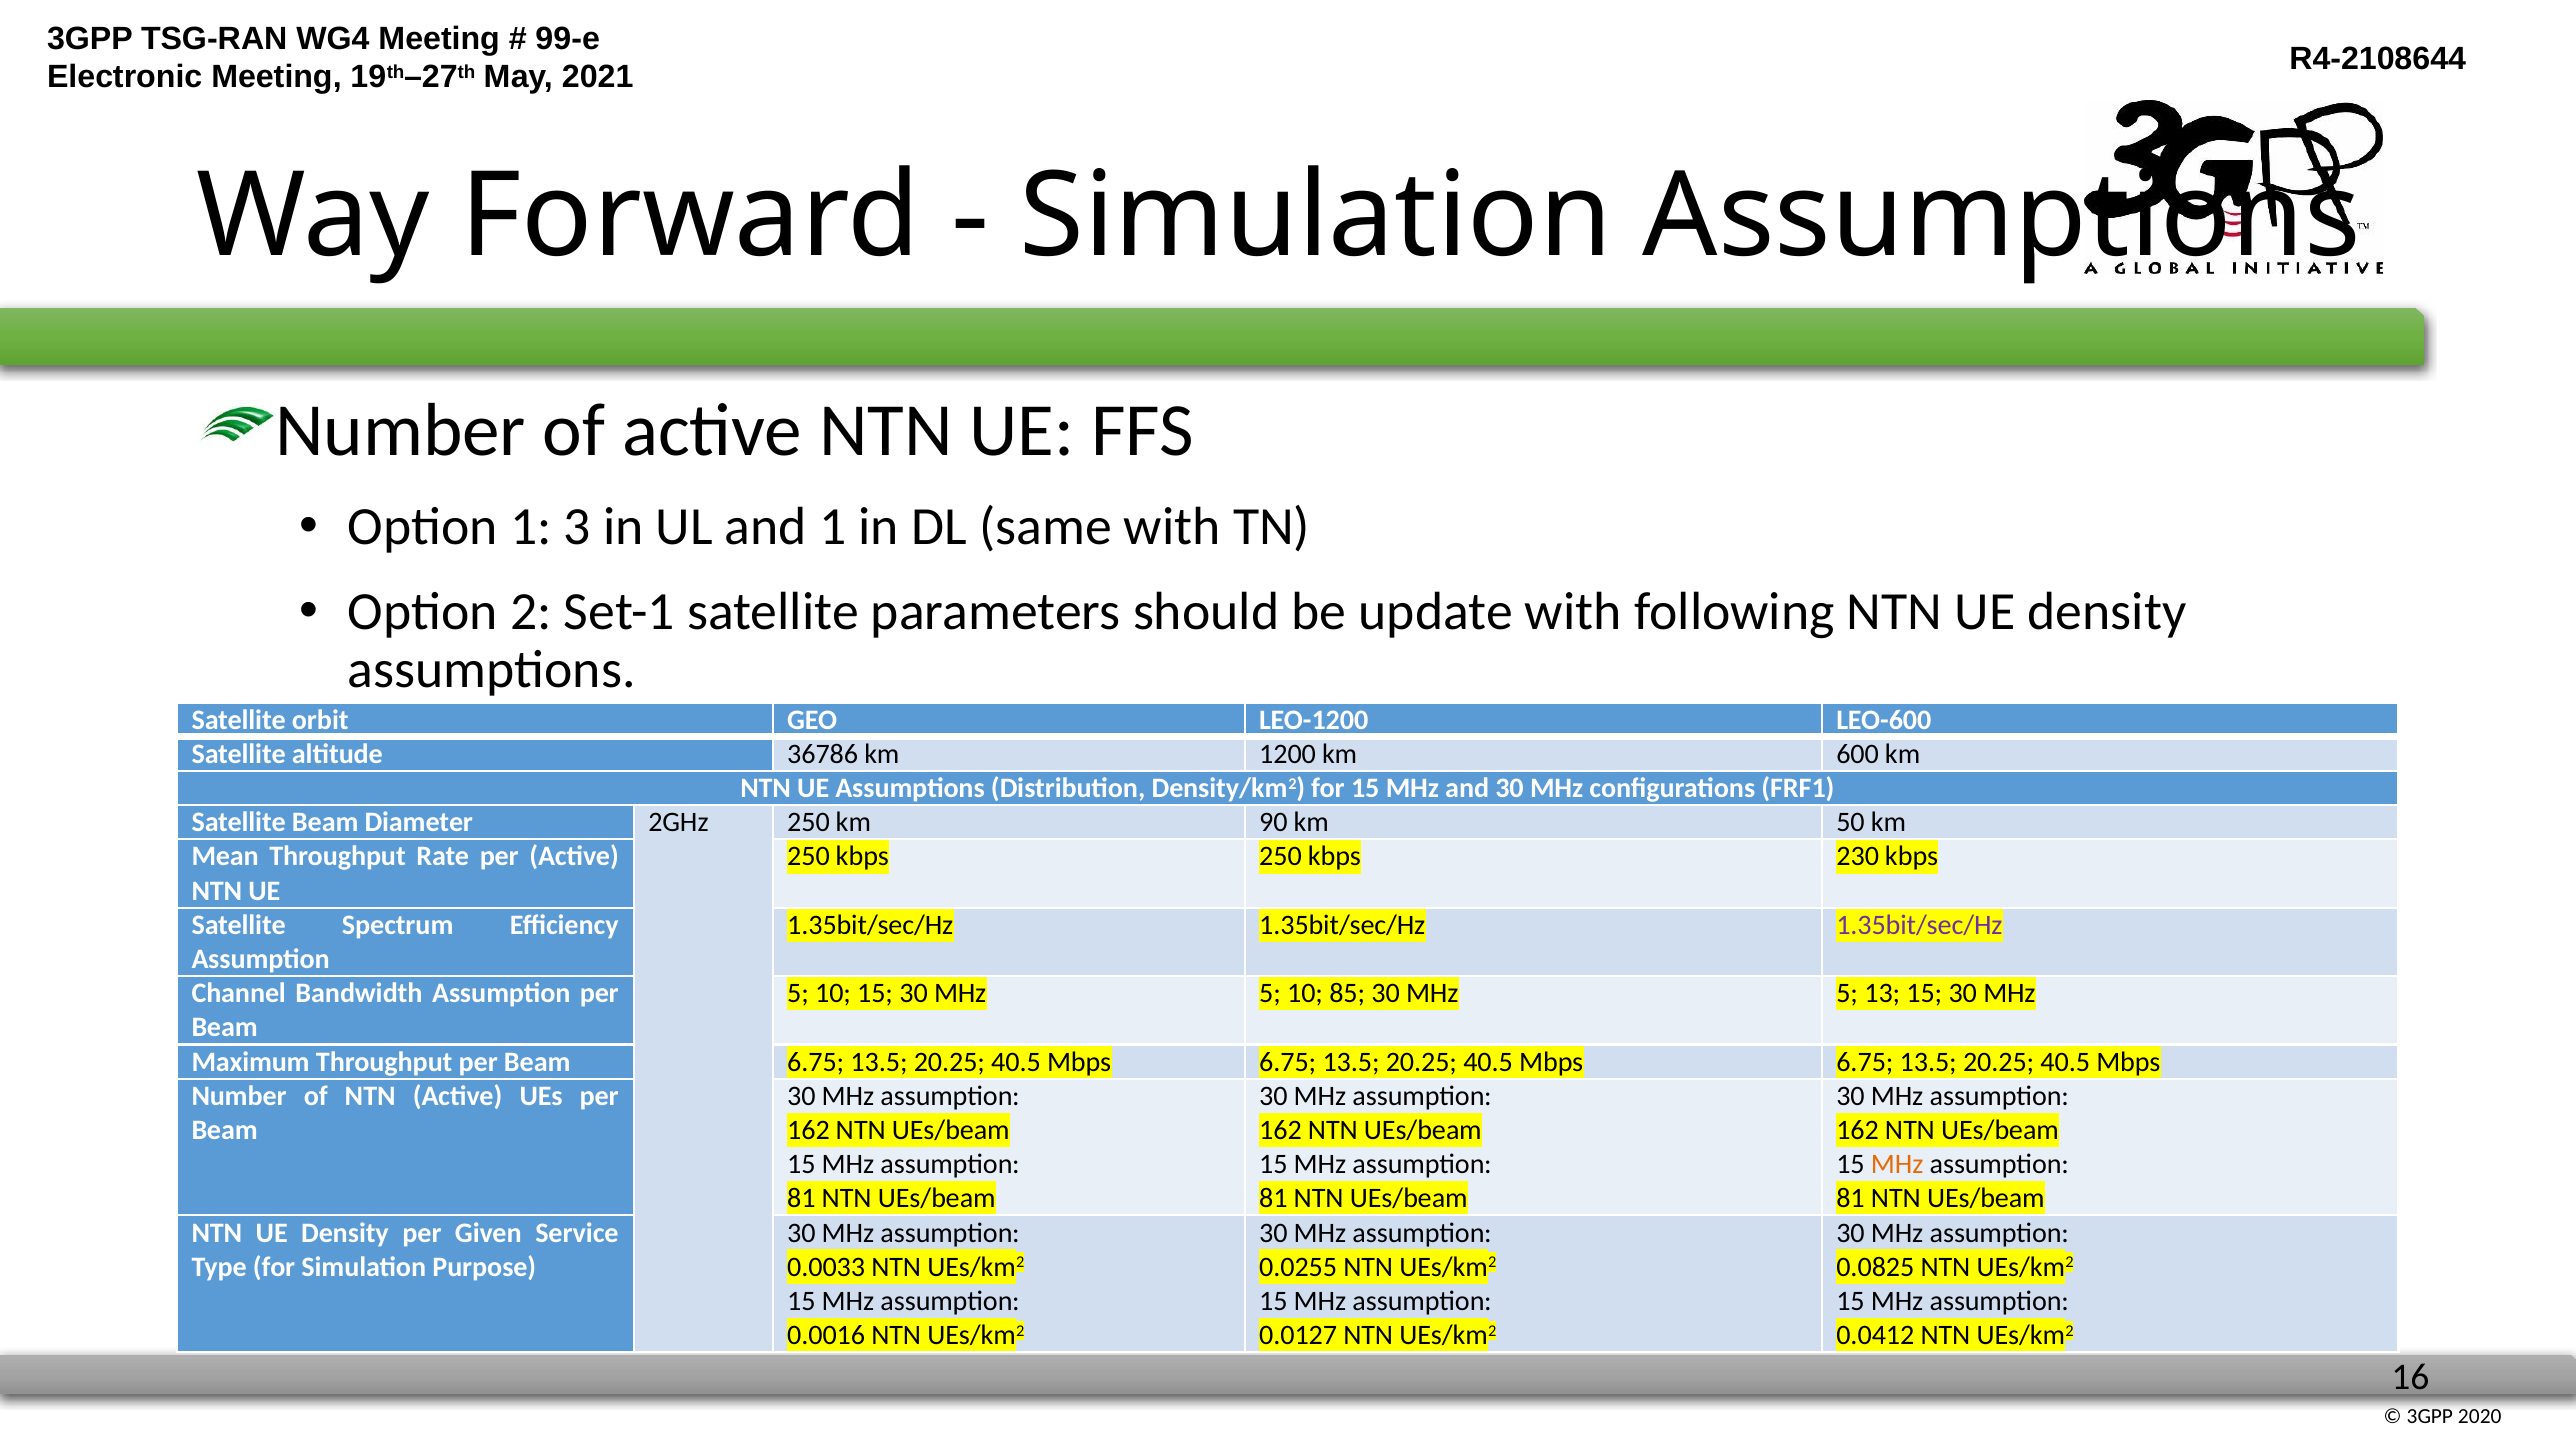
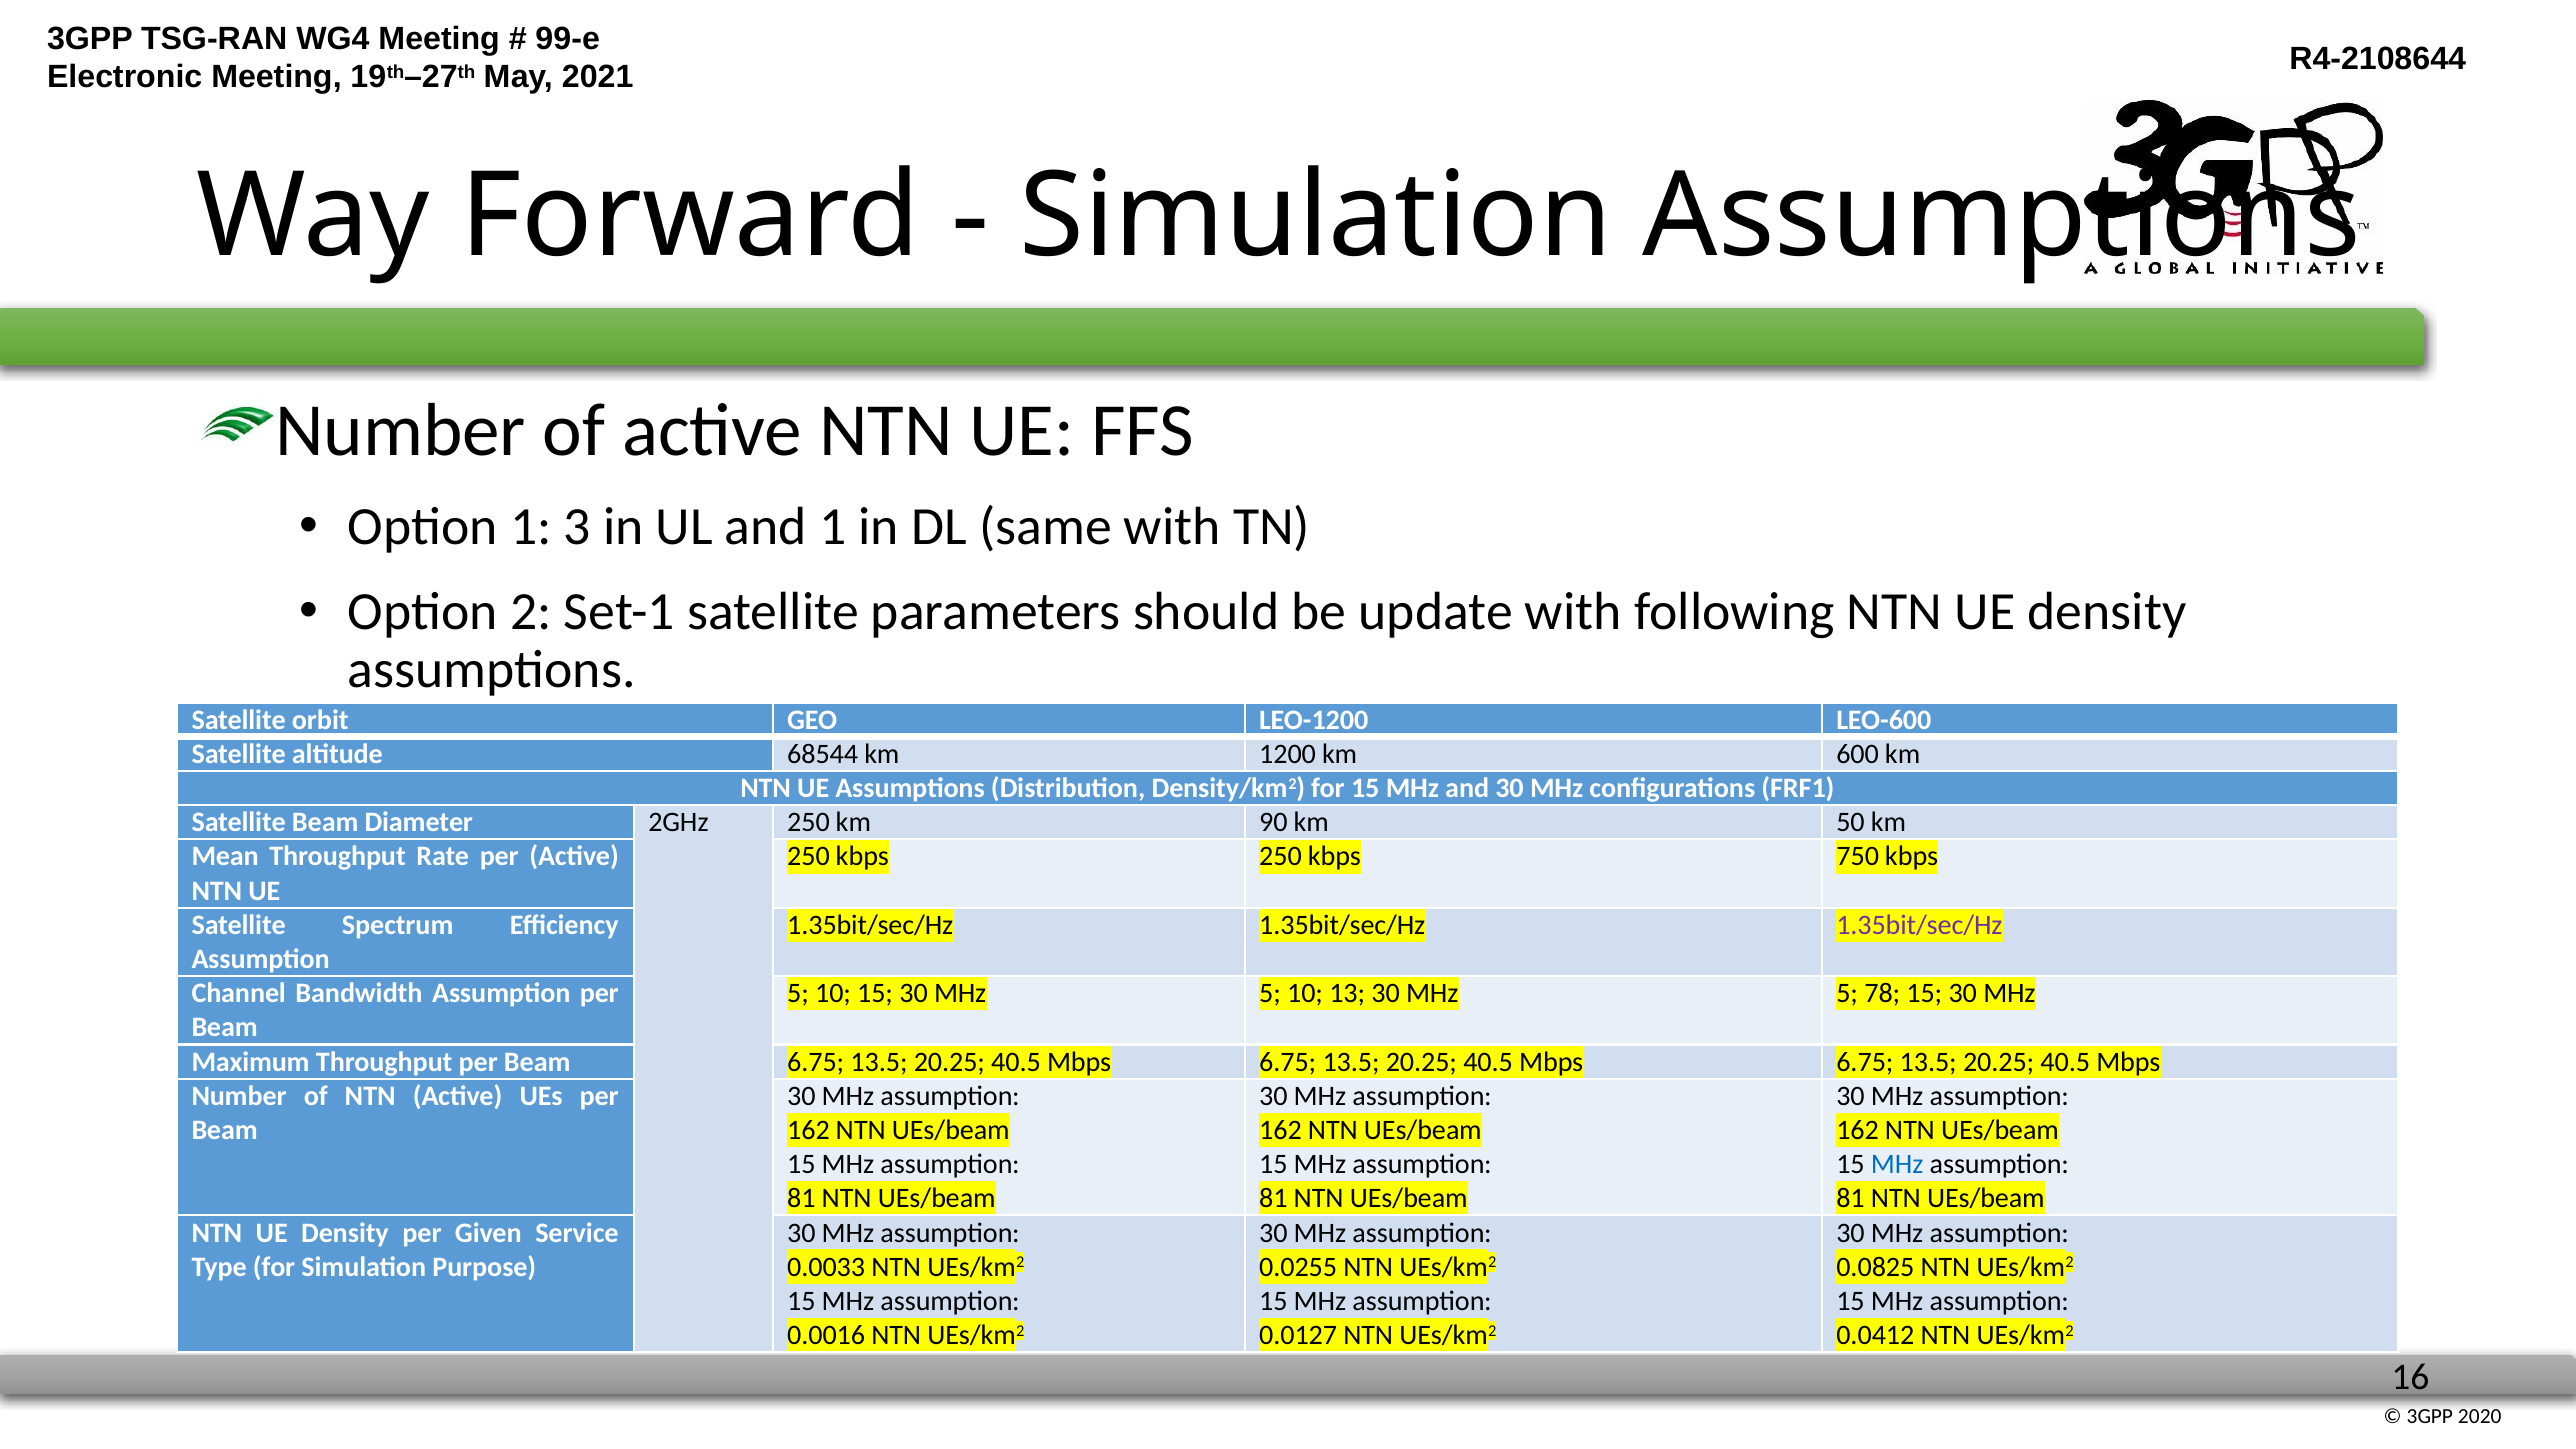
36786: 36786 -> 68544 (823, 754)
230: 230 -> 750 (1858, 857)
85: 85 -> 13 (1347, 993)
13: 13 -> 78 (1882, 993)
MHz colour: orange -> blue (1897, 1164)
